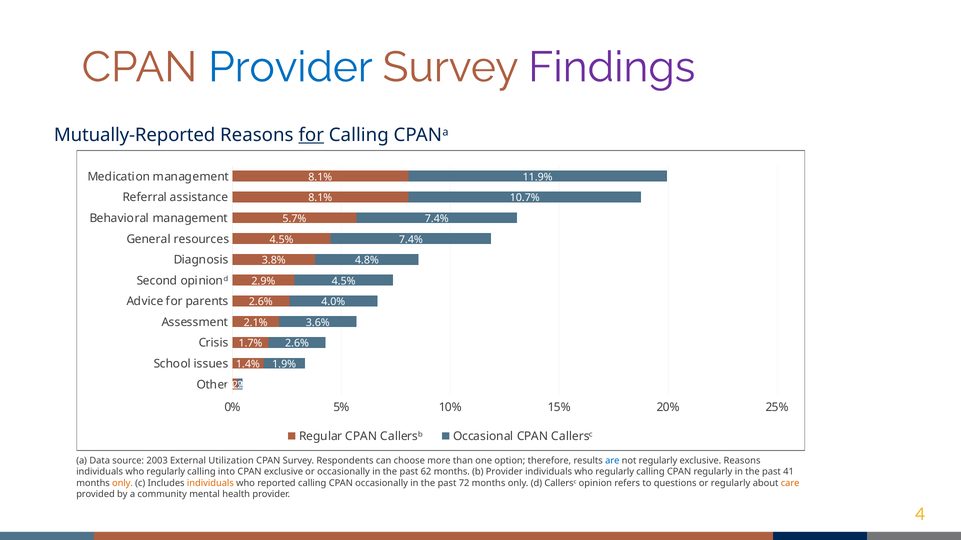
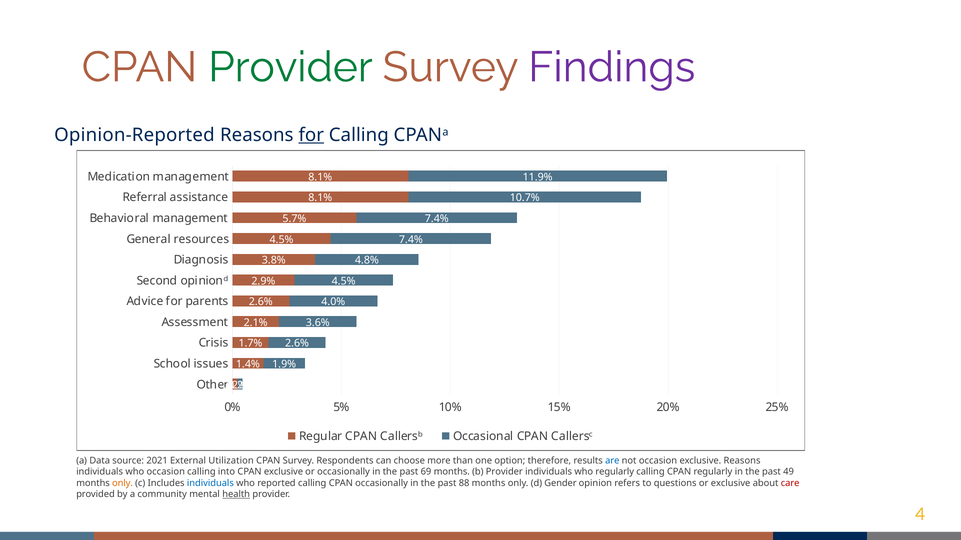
Provider colour: blue -> green (290, 67)
Mutually-Reported: Mutually-Reported -> Opinion-Reported (134, 135)
2003: 2003 -> 2021 (157, 461)
not regularly: regularly -> occasion (658, 461)
regularly: regularly -> occasion (166, 472)
62: 62 -> 69 (426, 472)
41: 41 -> 49 (789, 472)
individuals colour: orange -> blue (210, 484)
72: 72 -> 88 (464, 484)
d Callersᶜ: Callersᶜ -> Gender (560, 484)
or regularly: regularly -> exclusive (731, 484)
care colour: orange -> red (790, 484)
health underline: none -> present (236, 495)
